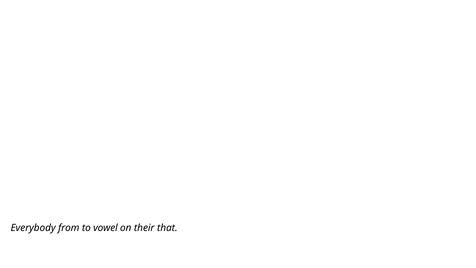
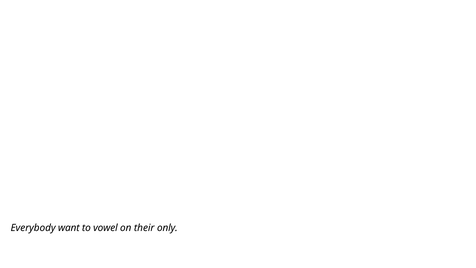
from: from -> want (69, 228)
that: that -> only (167, 228)
